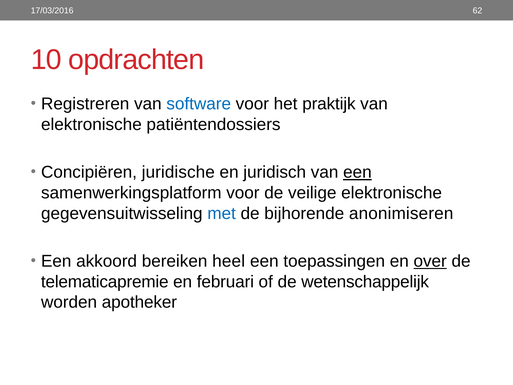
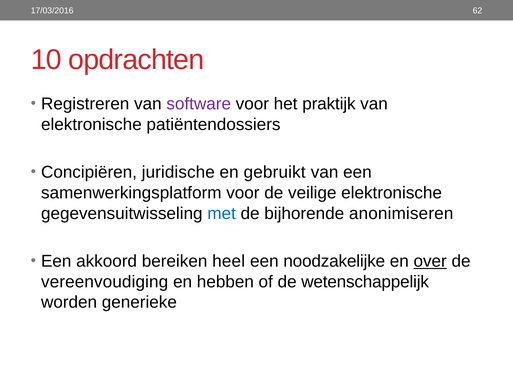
software colour: blue -> purple (199, 104)
juridisch: juridisch -> gebruikt (275, 172)
een underline: present -> none (357, 172)
toepassingen: toepassingen -> noodzakelijke (334, 261)
telematicapremie: telematicapremie -> vereenvoudiging (105, 282)
februari: februari -> hebben (225, 282)
apotheker: apotheker -> generieke (139, 302)
